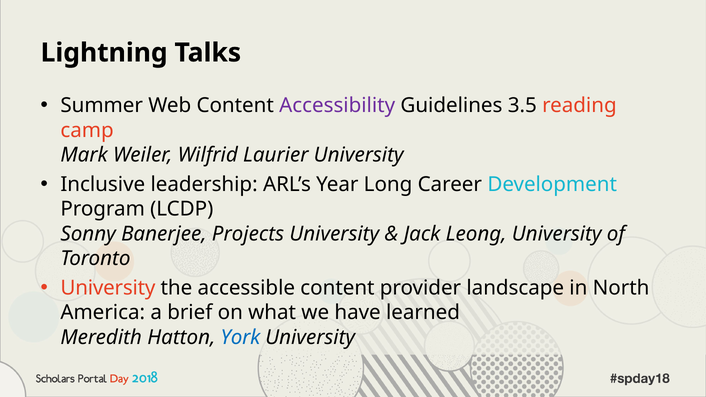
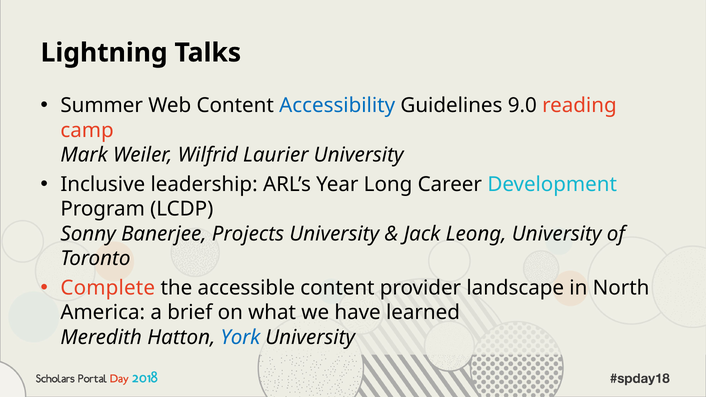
Accessibility colour: purple -> blue (337, 106)
3.5: 3.5 -> 9.0 (522, 106)
University: University -> Complete (108, 288)
